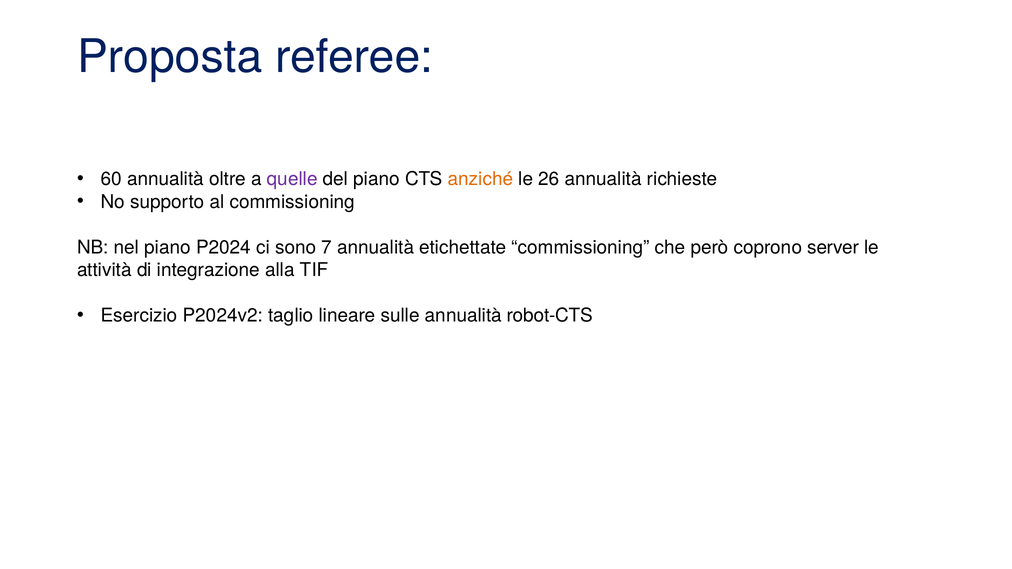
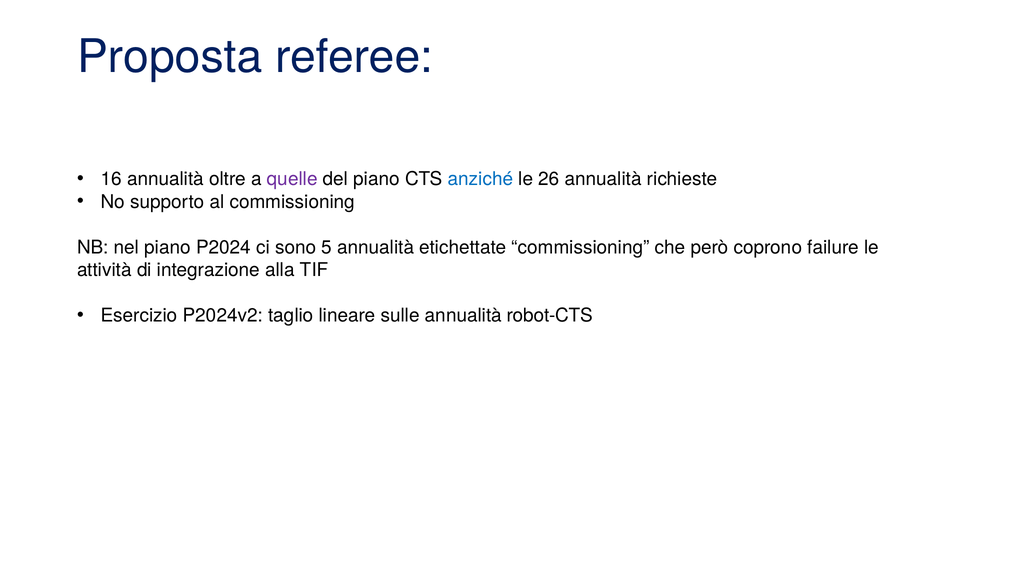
60: 60 -> 16 (111, 179)
anziché colour: orange -> blue (480, 179)
7: 7 -> 5 (327, 247)
server: server -> failure (833, 247)
